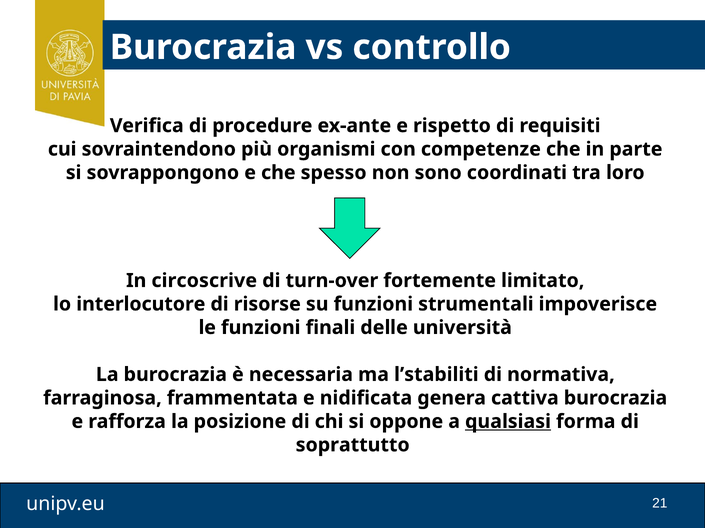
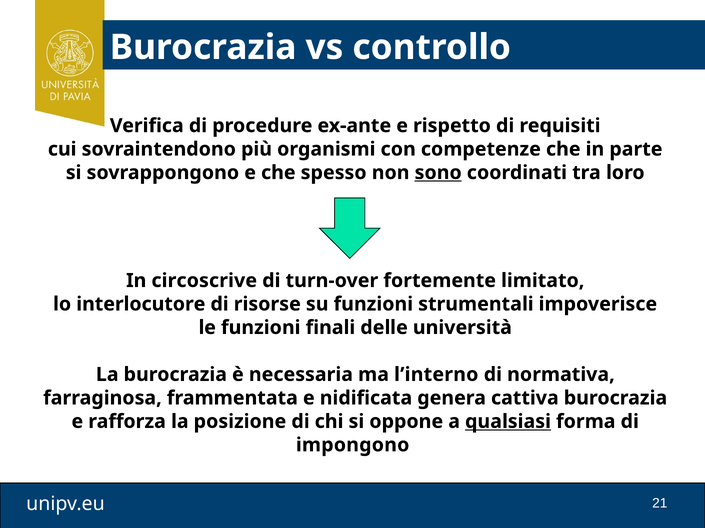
sono underline: none -> present (438, 173)
l’stabiliti: l’stabiliti -> l’interno (436, 375)
soprattutto: soprattutto -> impongono (353, 446)
